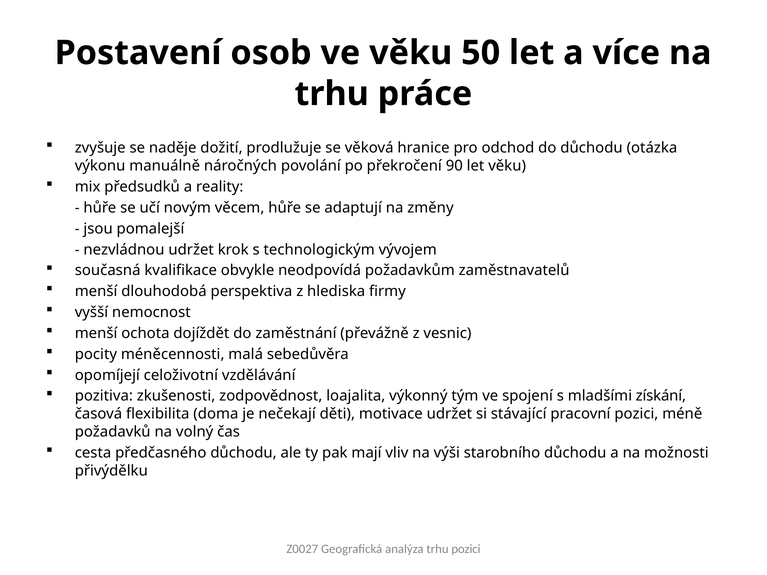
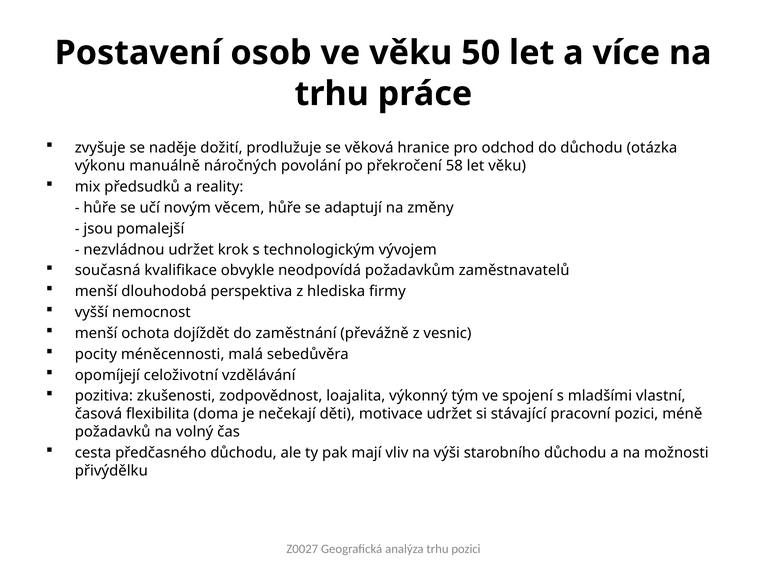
90: 90 -> 58 (454, 166)
získání: získání -> vlastní (661, 396)
